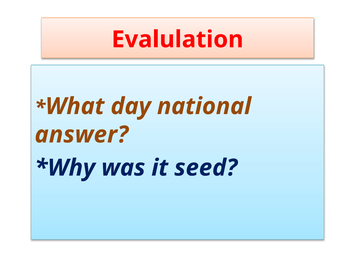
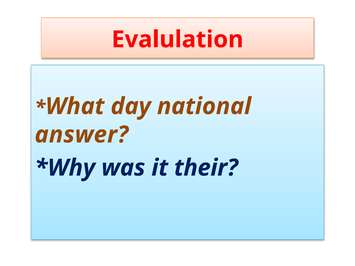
seed: seed -> their (206, 168)
